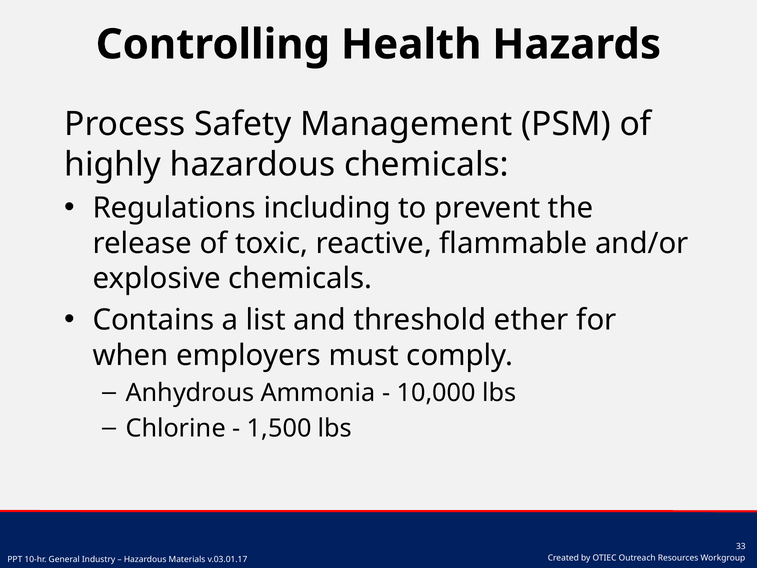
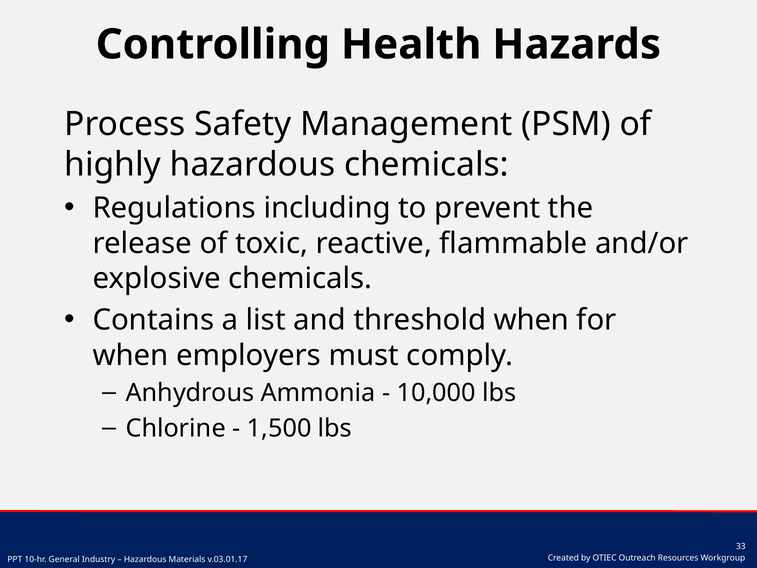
threshold ether: ether -> when (531, 320)
